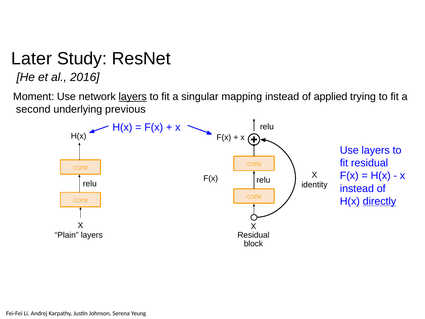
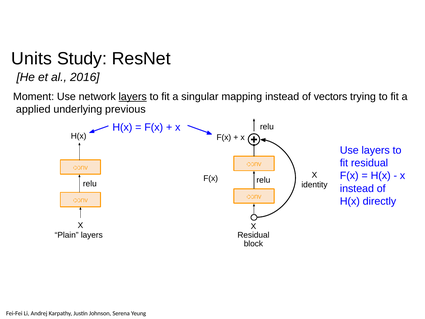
Later: Later -> Units (32, 59)
applied: applied -> vectors (331, 97)
second: second -> applied (33, 109)
directly underline: present -> none (379, 201)
